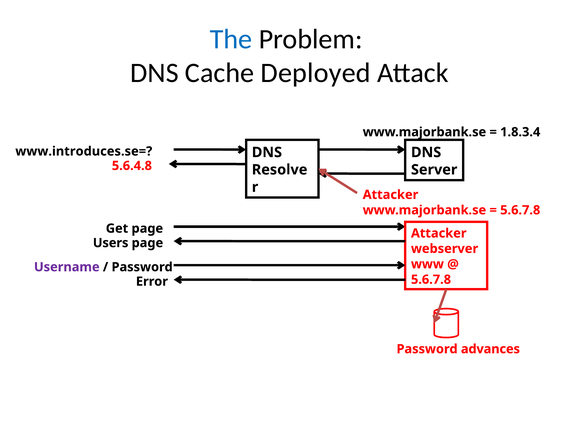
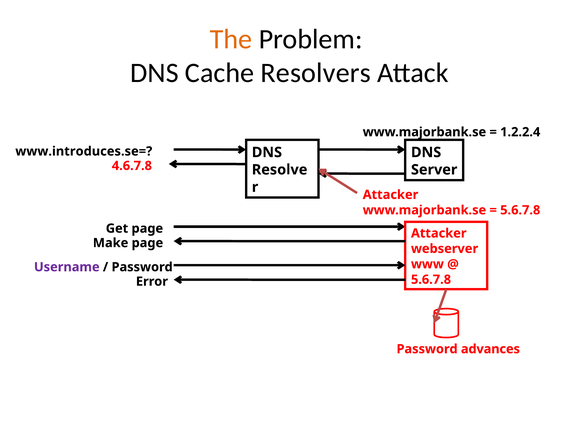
The colour: blue -> orange (231, 39)
Deployed: Deployed -> Resolvers (316, 73)
1.8.3.4: 1.8.3.4 -> 1.2.2.4 (520, 132)
5.6.4.8: 5.6.4.8 -> 4.6.7.8 (132, 166)
Users: Users -> Make (111, 243)
